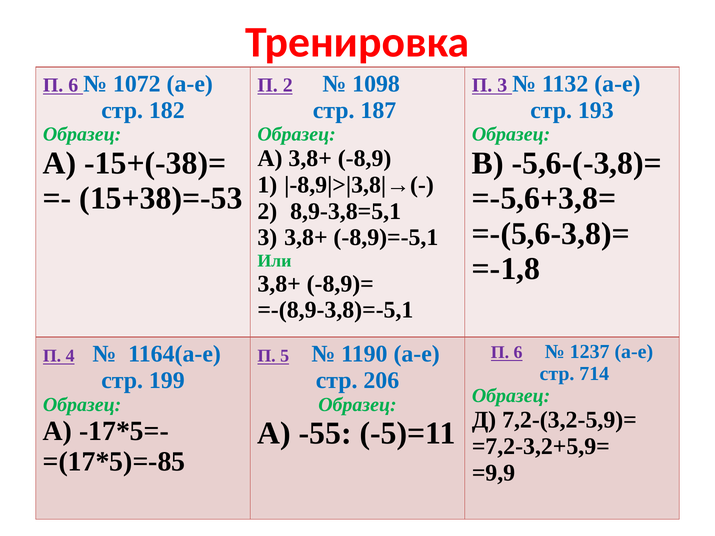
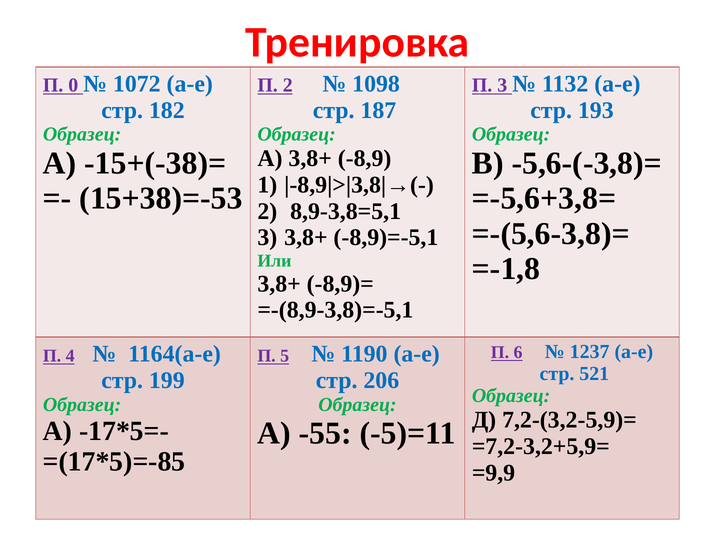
6: 6 -> 0 (73, 85)
714: 714 -> 521 (594, 374)
